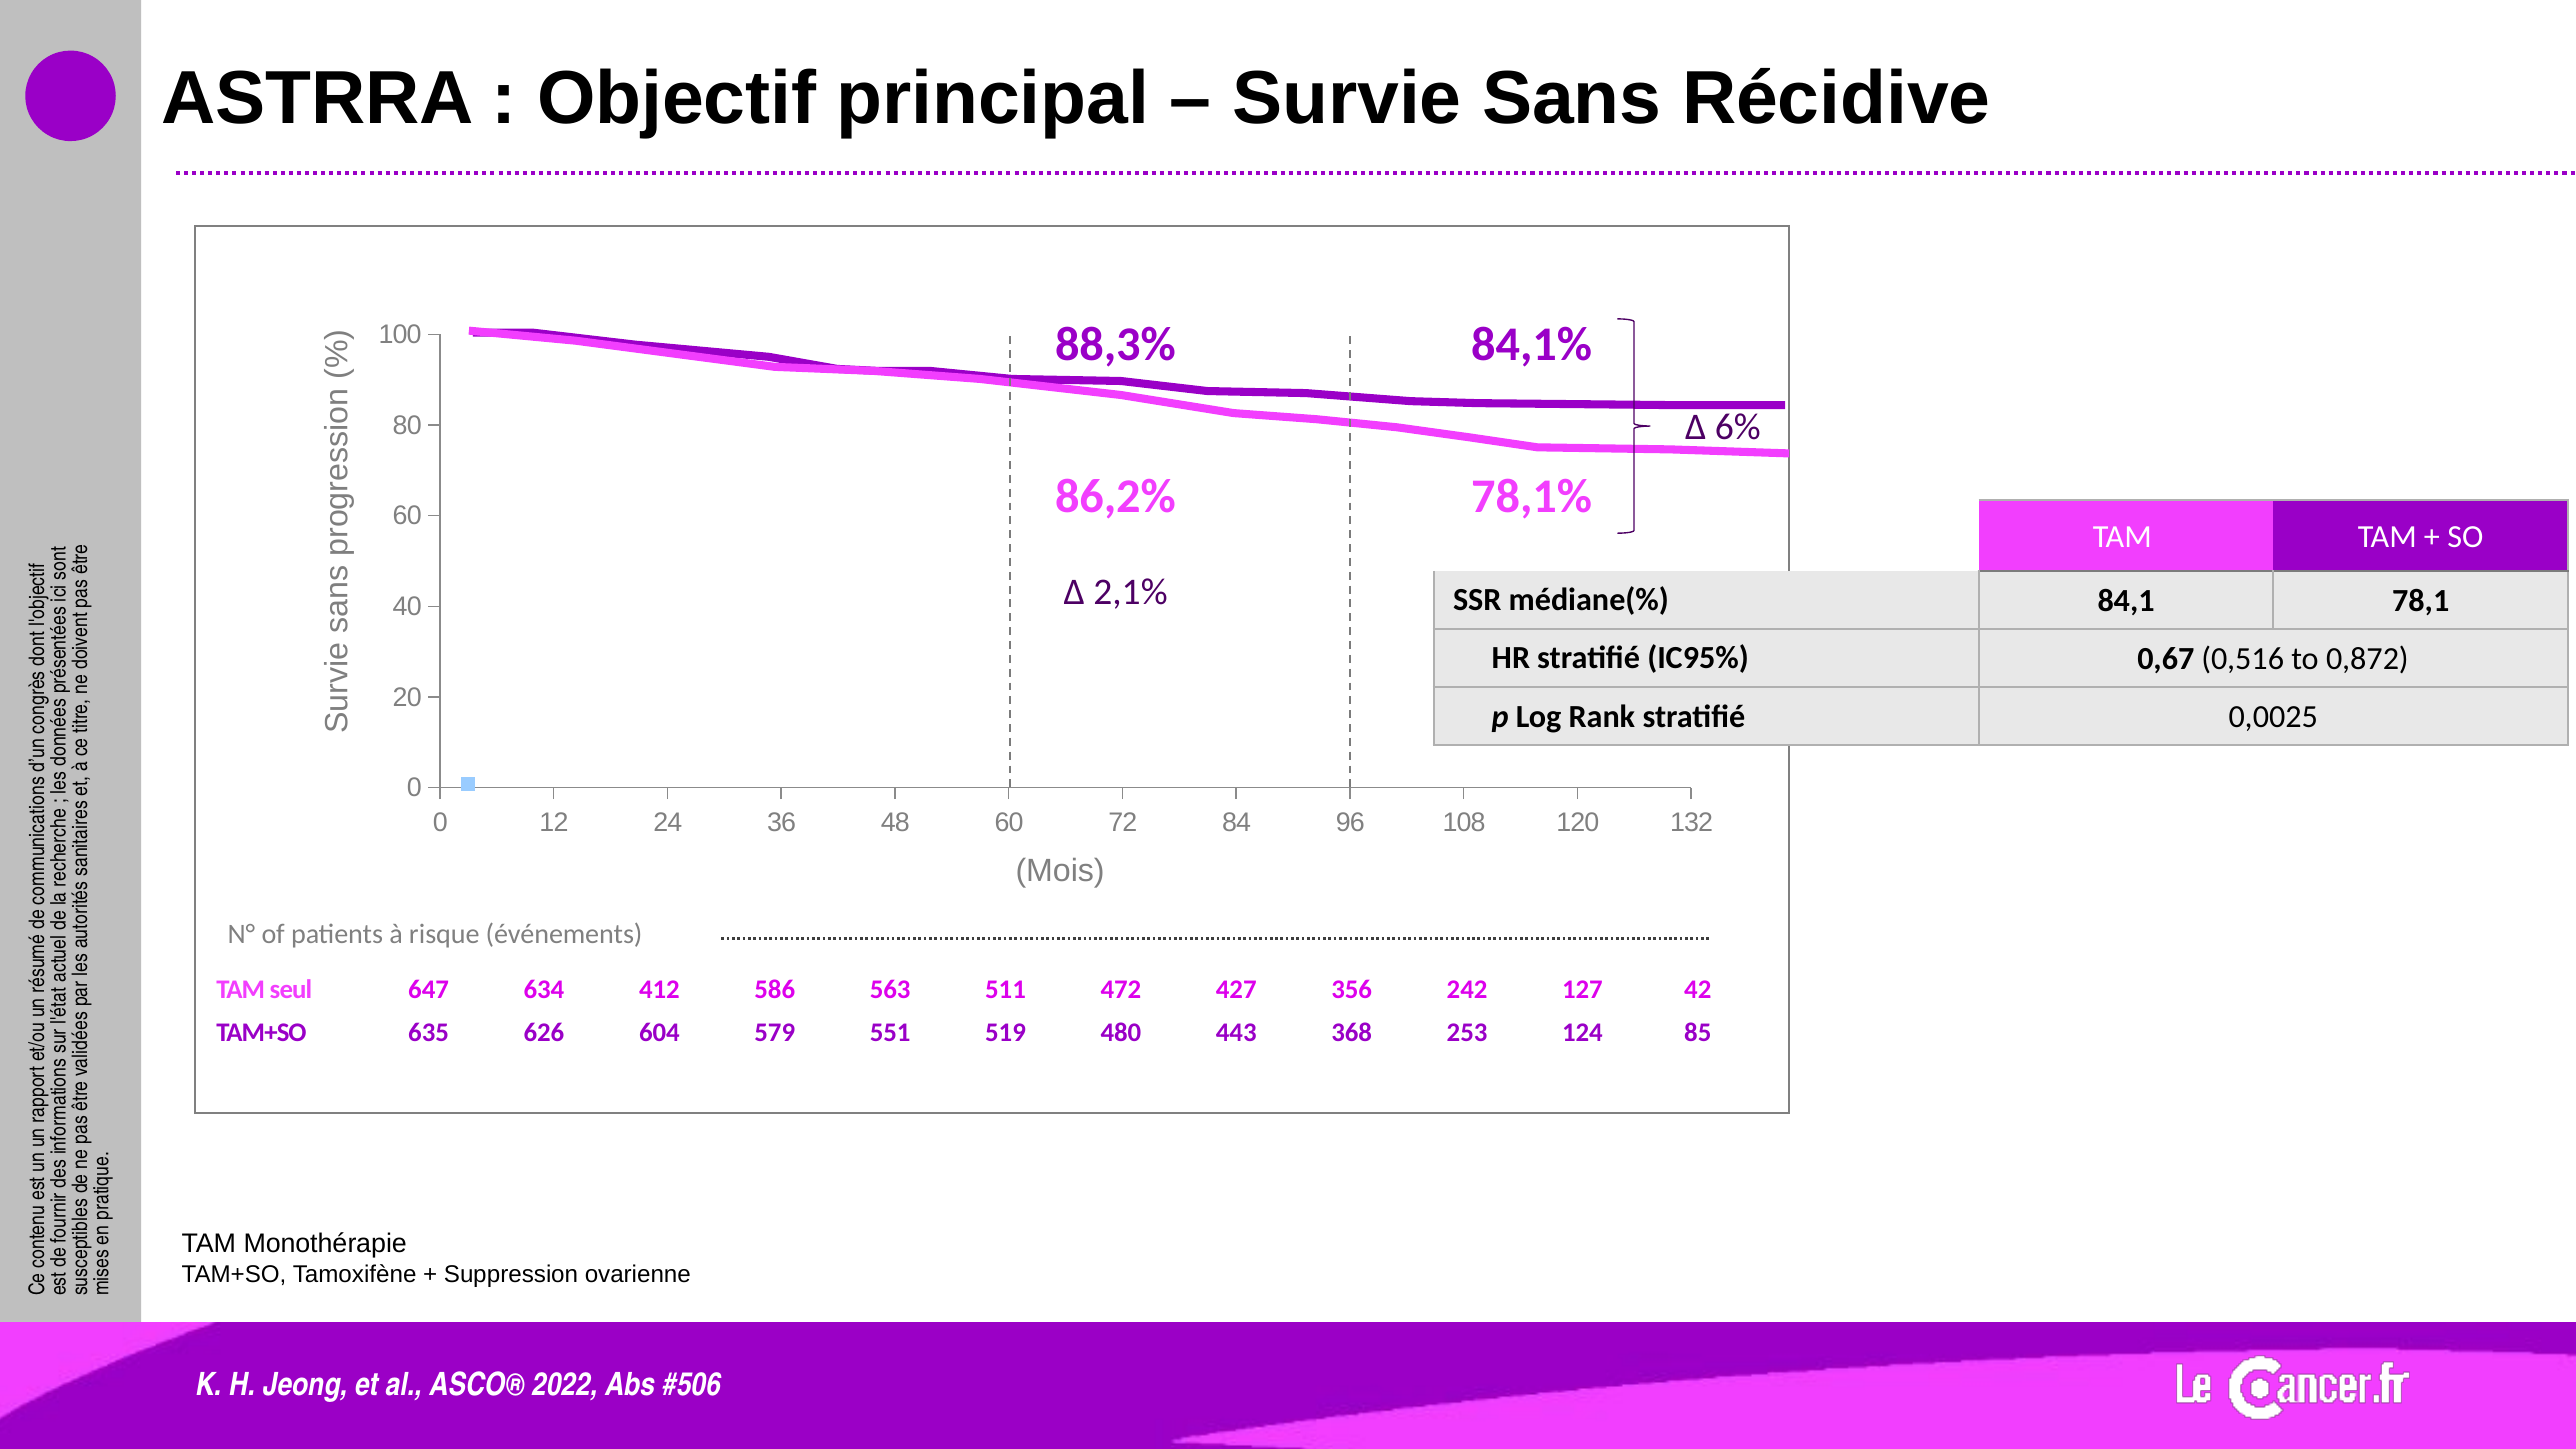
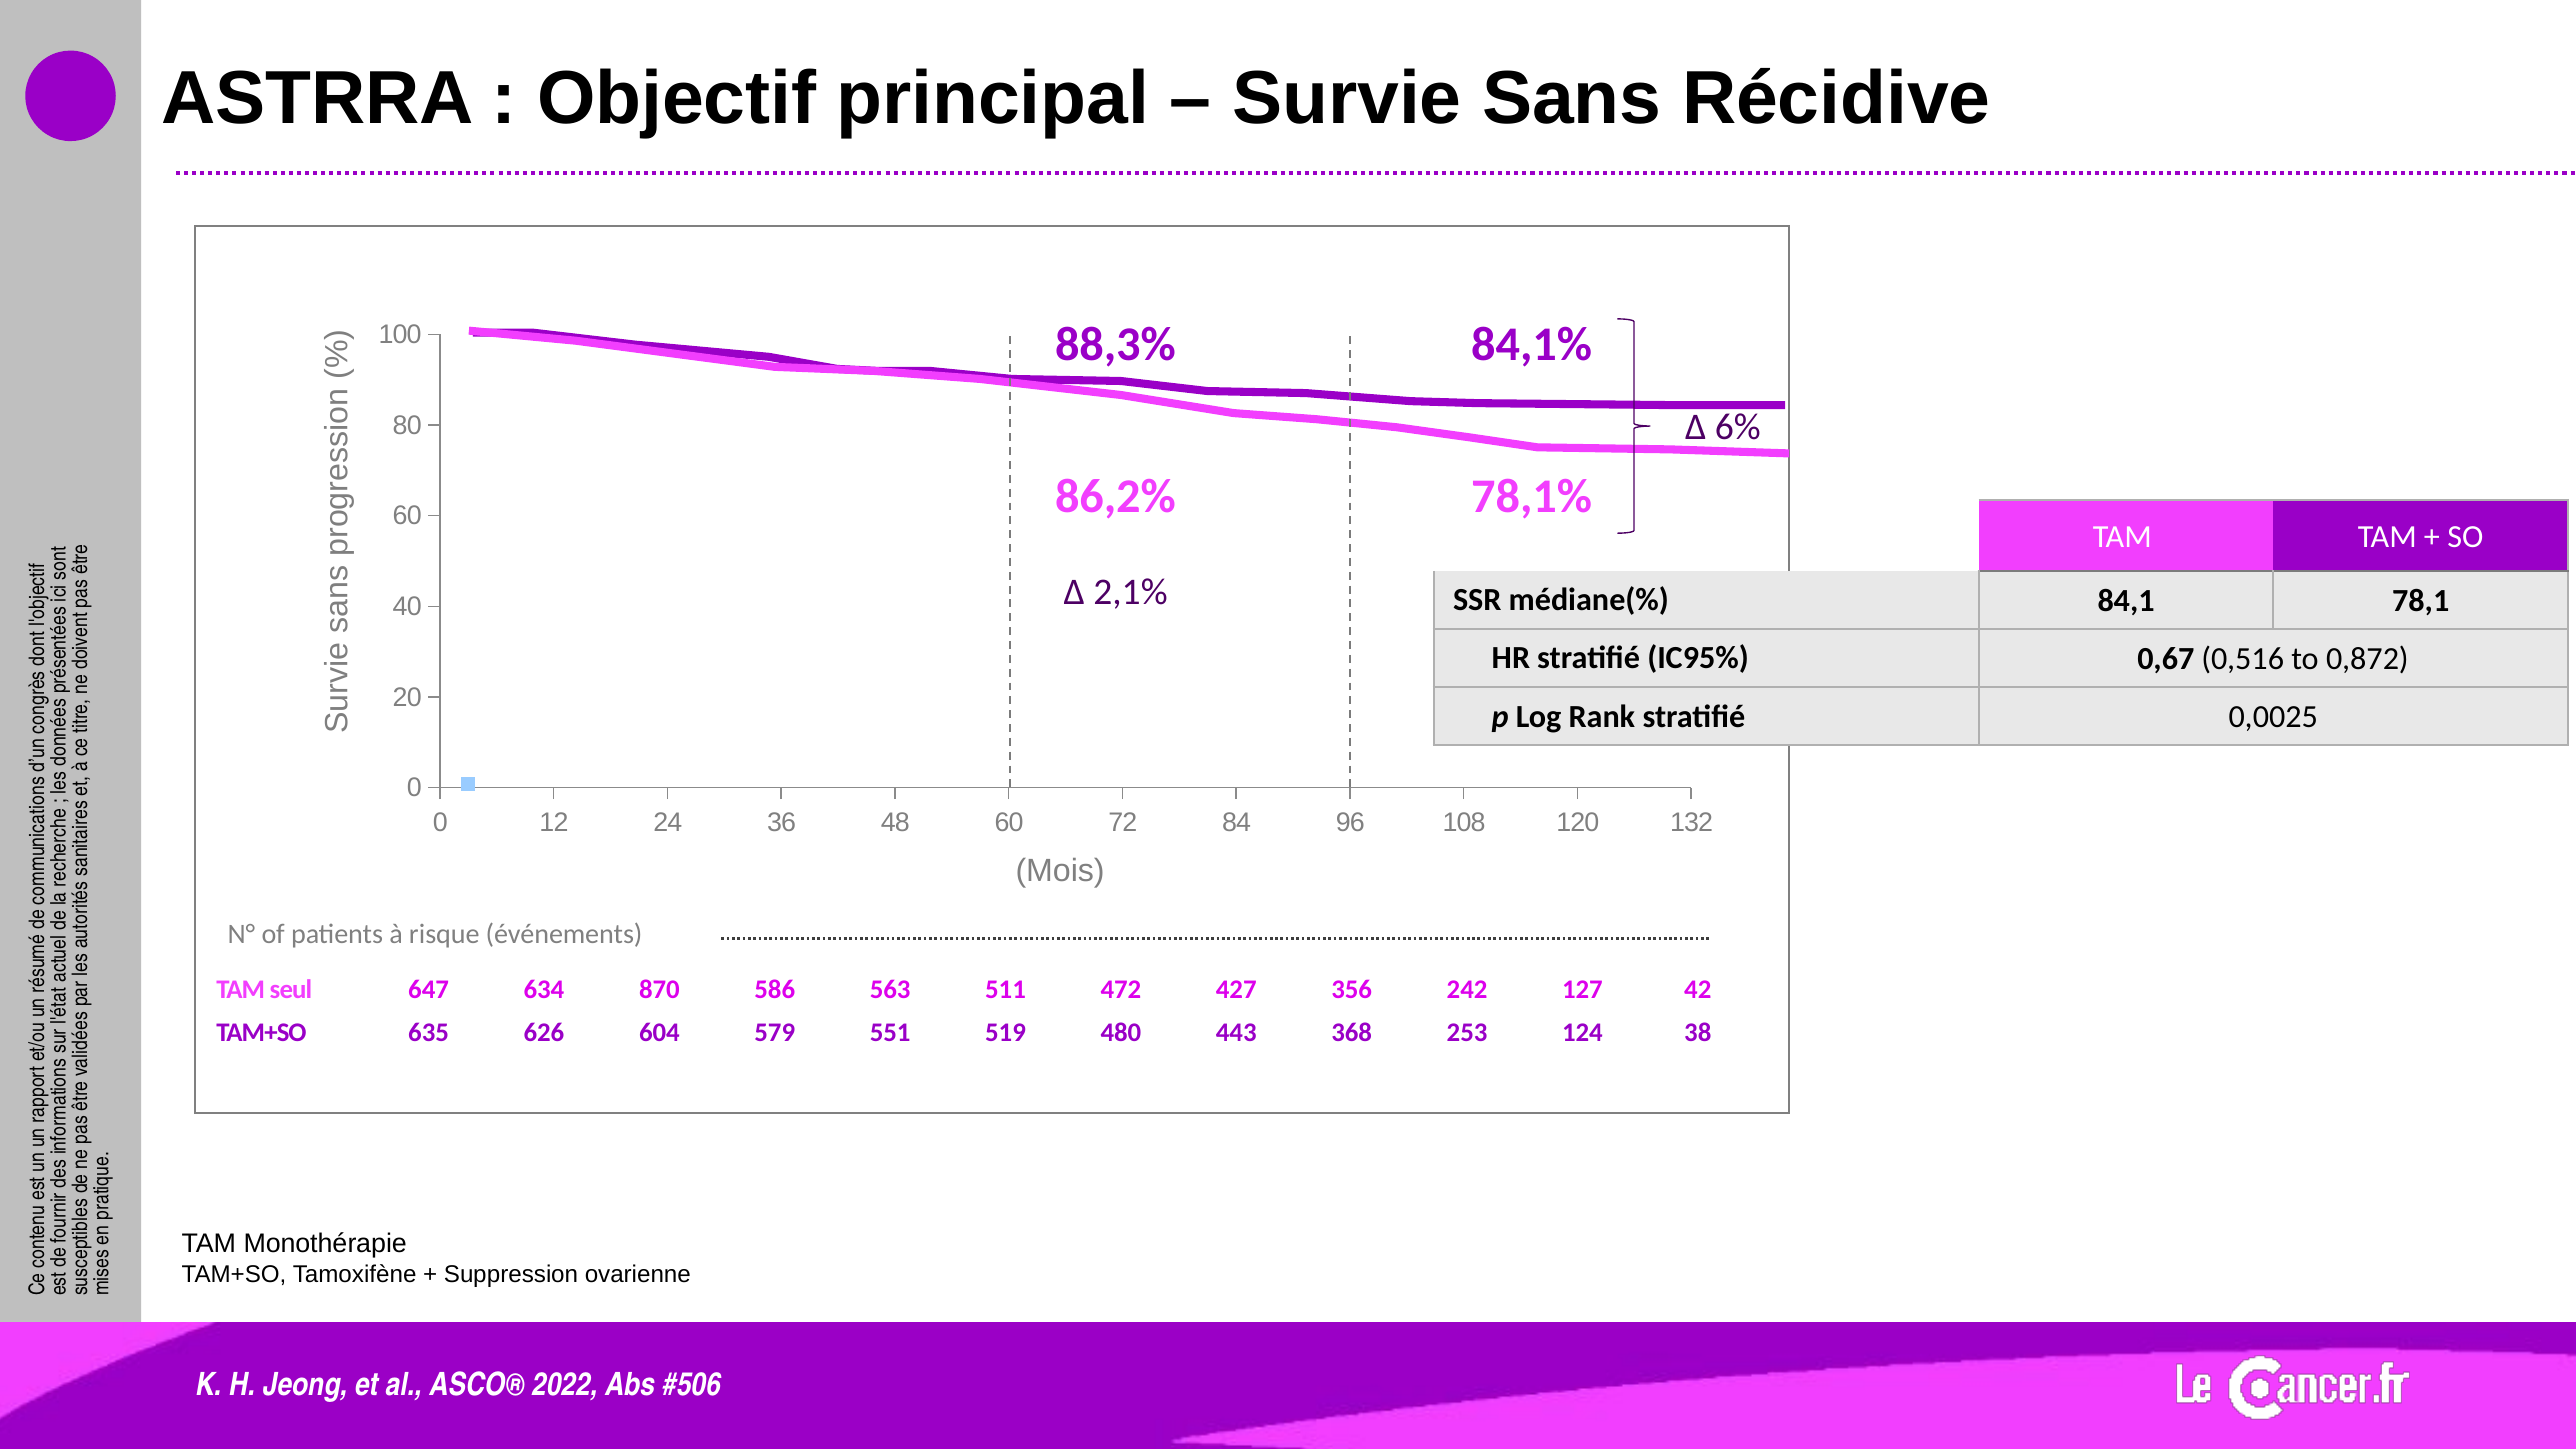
412: 412 -> 870 (659, 990)
85: 85 -> 38 (1698, 1032)
